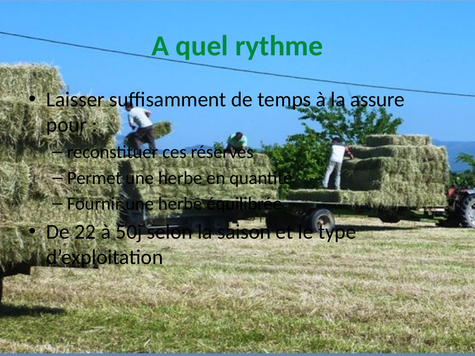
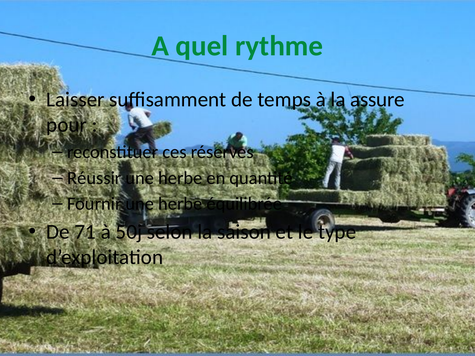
Permet: Permet -> Réussir (94, 178)
22: 22 -> 71 (85, 232)
